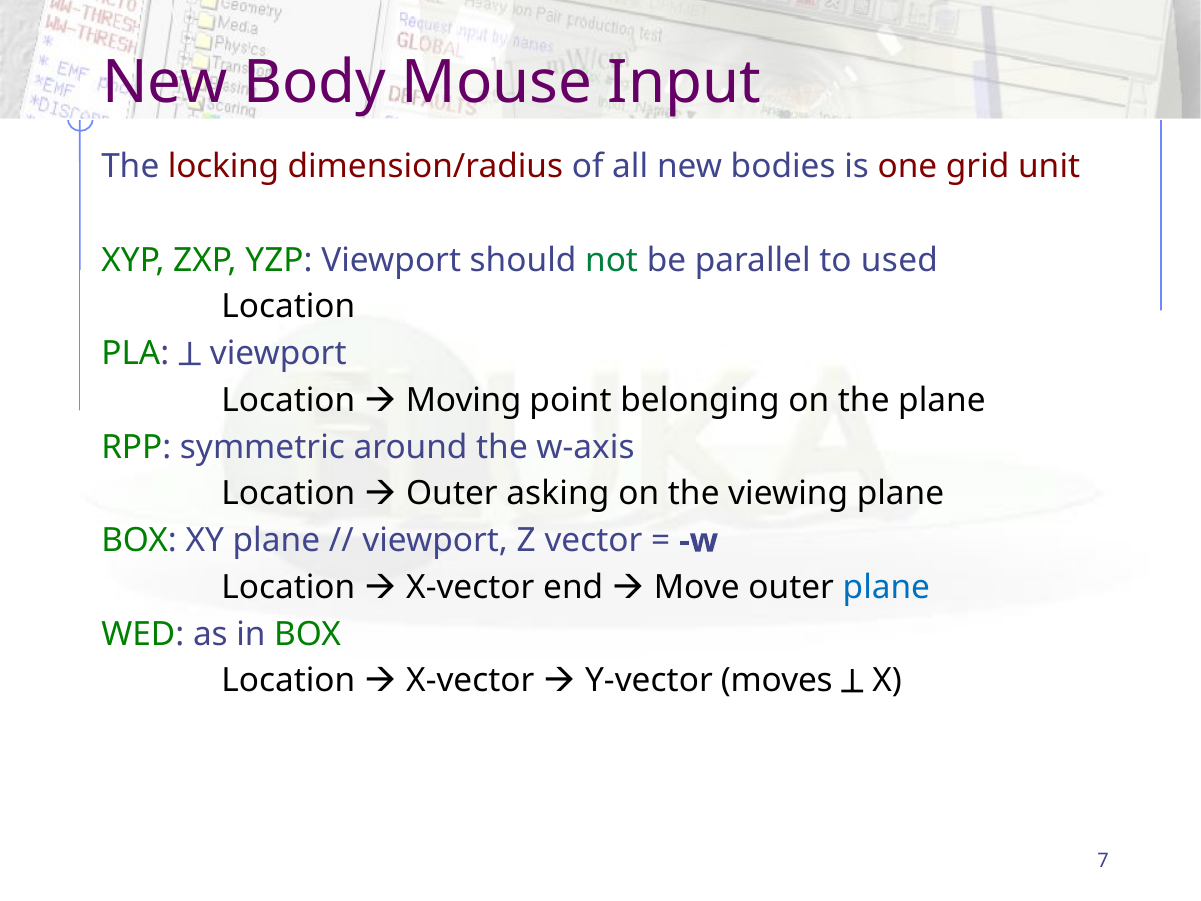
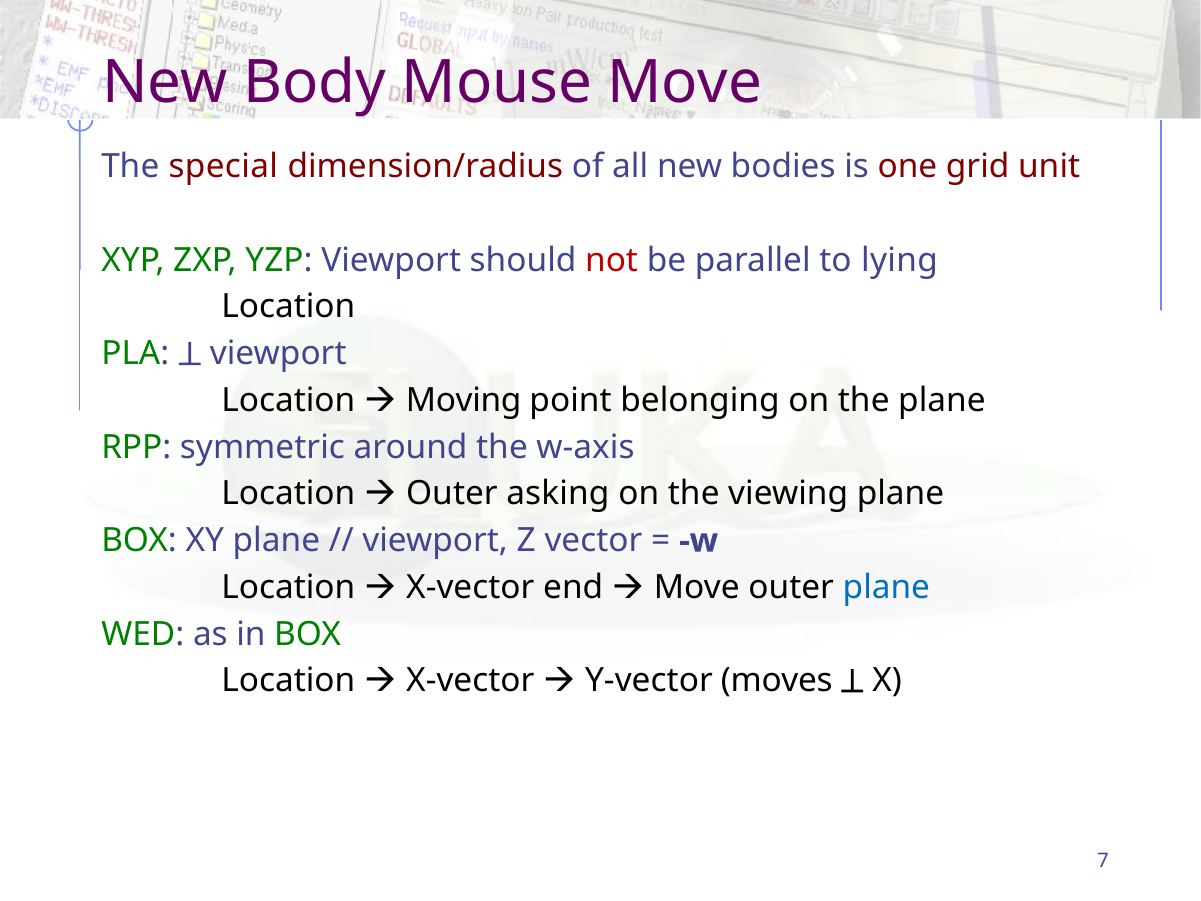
Mouse Input: Input -> Move (685, 82)
locking: locking -> special (223, 167)
not colour: green -> red (612, 260)
used: used -> lying (899, 260)
